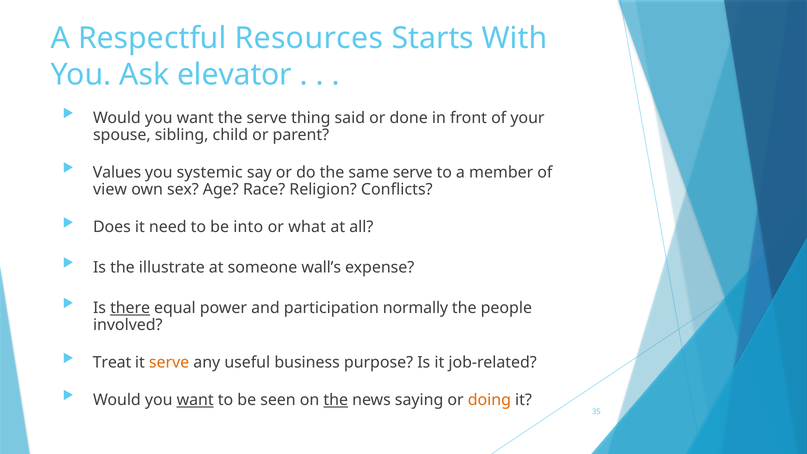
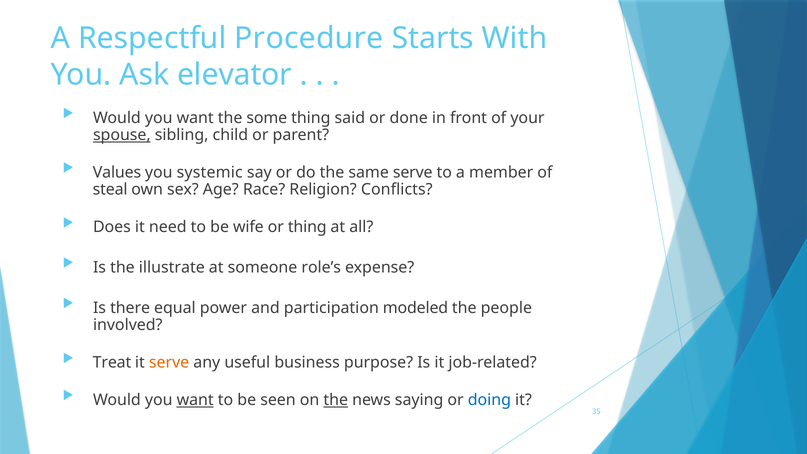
Resources: Resources -> Procedure (309, 38)
the serve: serve -> some (267, 118)
spouse underline: none -> present (122, 135)
view: view -> steal (110, 190)
into: into -> wife (248, 227)
or what: what -> thing (307, 227)
wall’s: wall’s -> role’s (321, 267)
there underline: present -> none (130, 308)
normally: normally -> modeled (415, 308)
doing colour: orange -> blue (489, 400)
